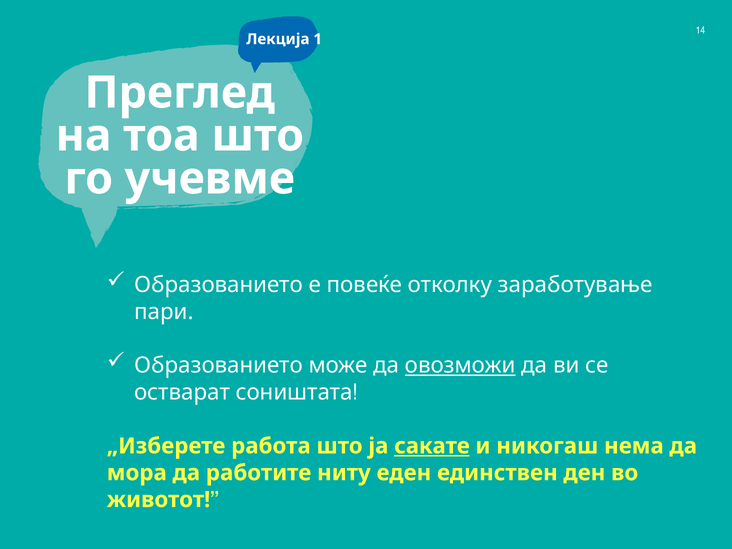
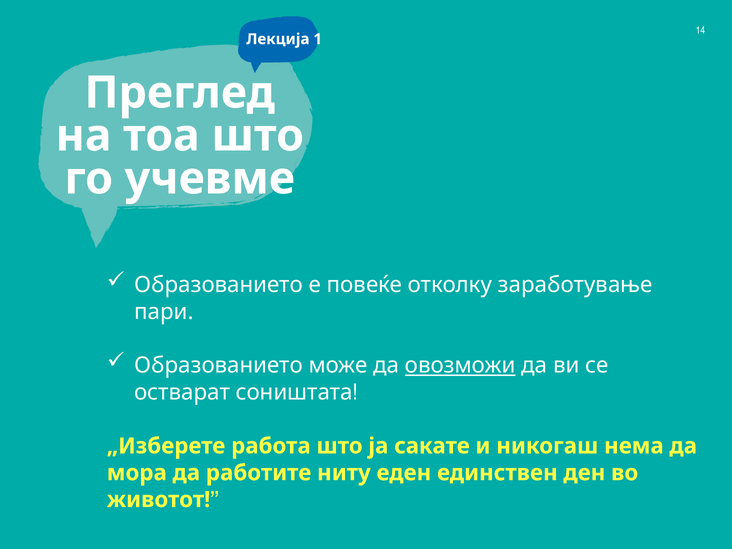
сакате underline: present -> none (432, 446)
